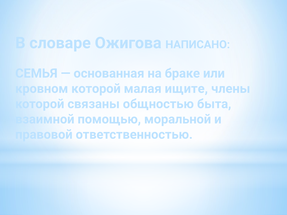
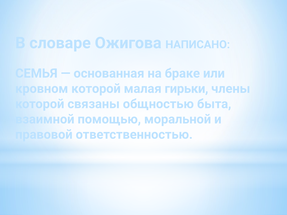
ищите: ищите -> гирьки (186, 89)
